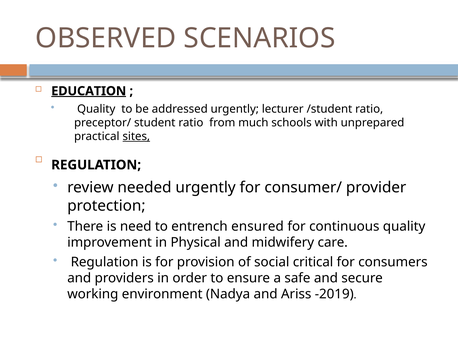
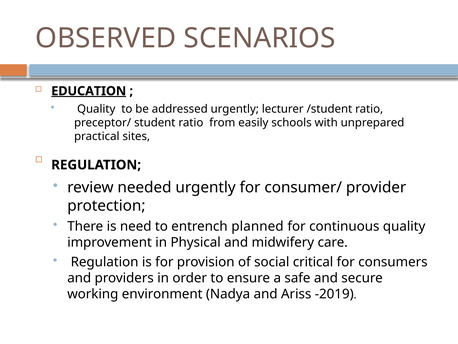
much: much -> easily (253, 123)
sites underline: present -> none (136, 136)
ensured: ensured -> planned (257, 226)
